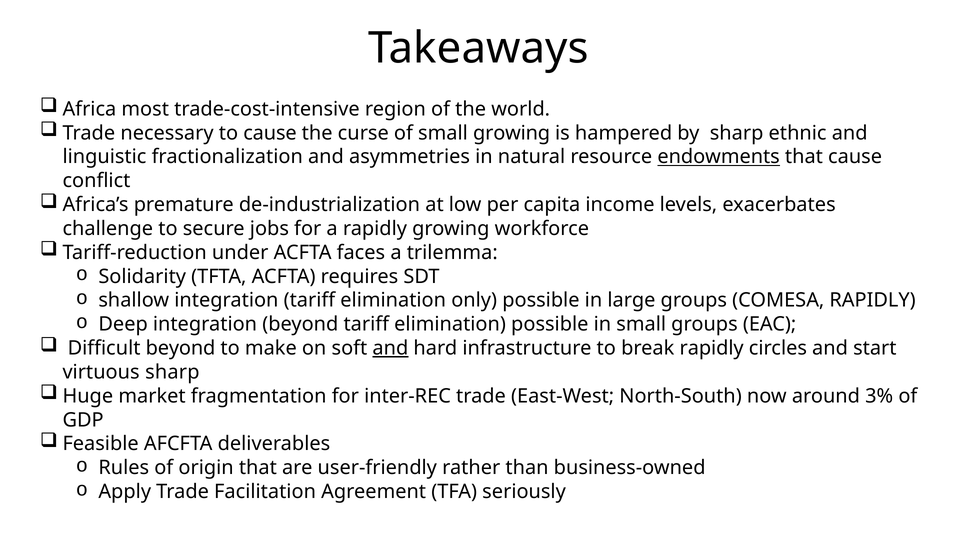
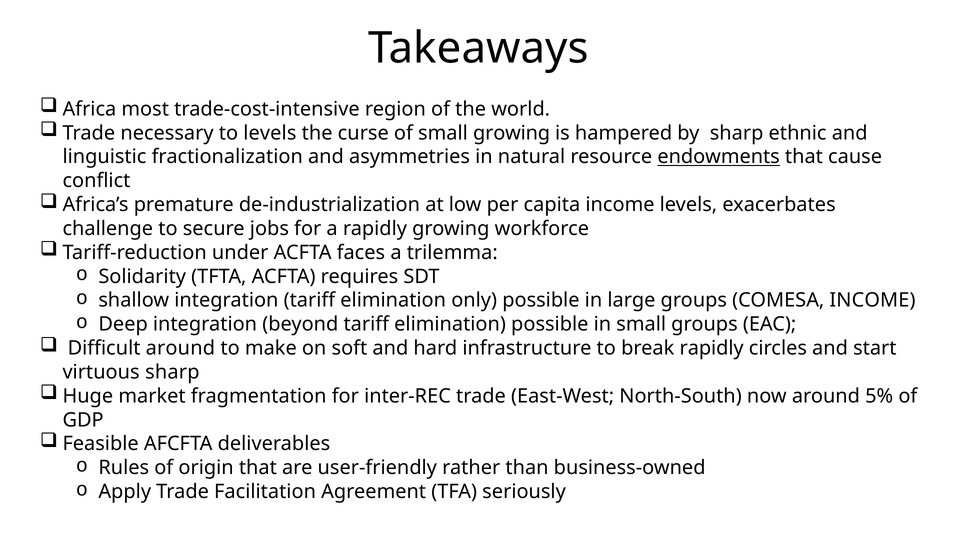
to cause: cause -> levels (270, 133)
COMESA RAPIDLY: RAPIDLY -> INCOME (873, 301)
Difficult beyond: beyond -> around (180, 348)
and underline: present -> none (390, 348)
3%: 3% -> 5% (879, 396)
